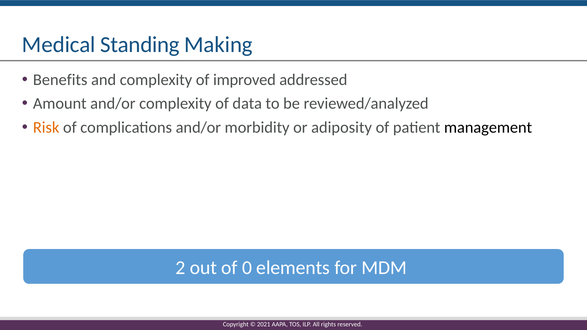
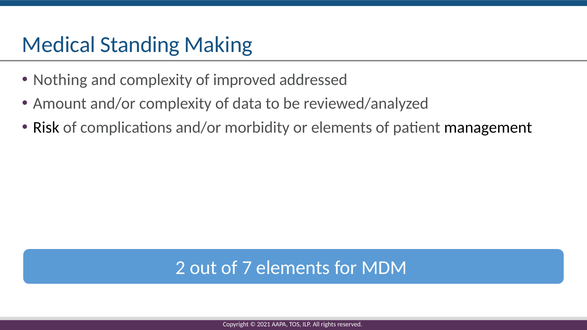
Benefits: Benefits -> Nothing (60, 80)
Risk colour: orange -> black (46, 127)
or adiposity: adiposity -> elements (342, 127)
0: 0 -> 7 (247, 268)
